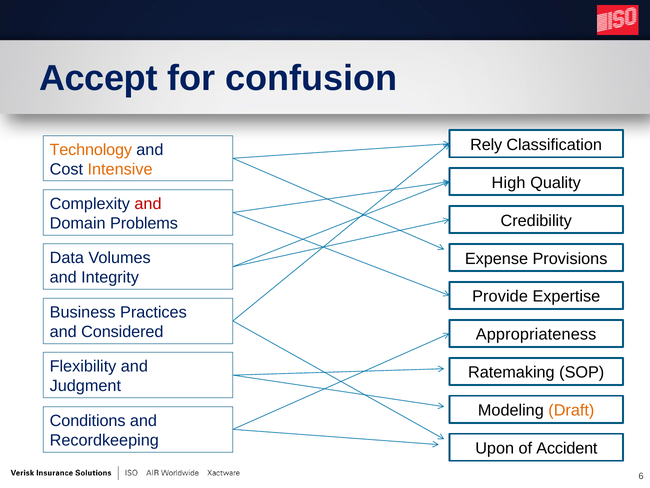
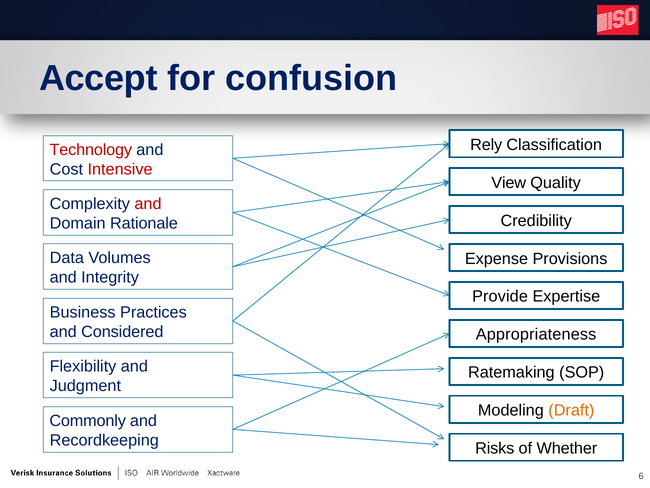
Technology colour: orange -> red (91, 149)
Intensive colour: orange -> red (120, 169)
High: High -> View (509, 183)
Problems: Problems -> Rationale (144, 223)
Conditions: Conditions -> Commonly (88, 420)
Upon: Upon -> Risks (495, 448)
Accident: Accident -> Whether (567, 448)
